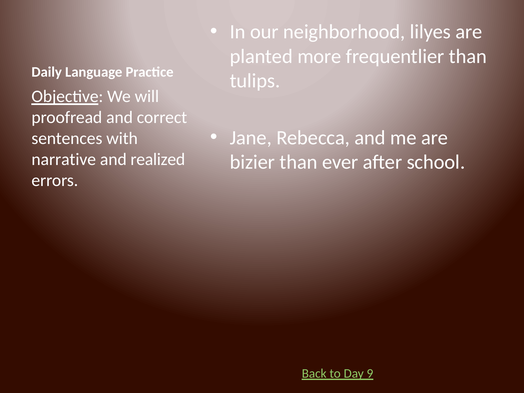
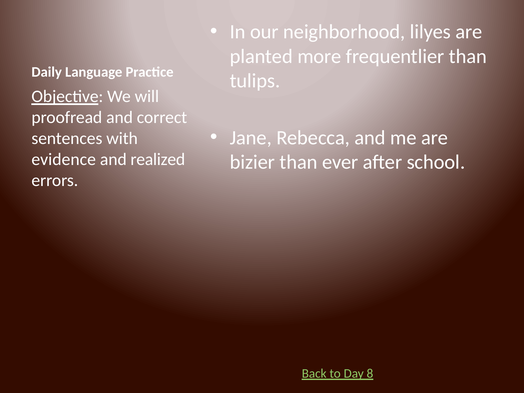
narrative: narrative -> evidence (64, 159)
9: 9 -> 8 (370, 374)
